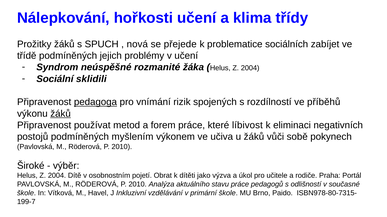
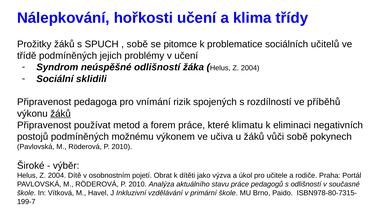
nová: nová -> sobě (137, 44)
přejede: přejede -> pitomce (180, 44)
zabíjet: zabíjet -> učitelů (325, 44)
neúspěšné rozmanité: rozmanité -> odlišností (157, 68)
pedagoga underline: present -> none (95, 102)
líbivost: líbivost -> klimatu (247, 126)
myšlením: myšlením -> možnému (133, 137)
